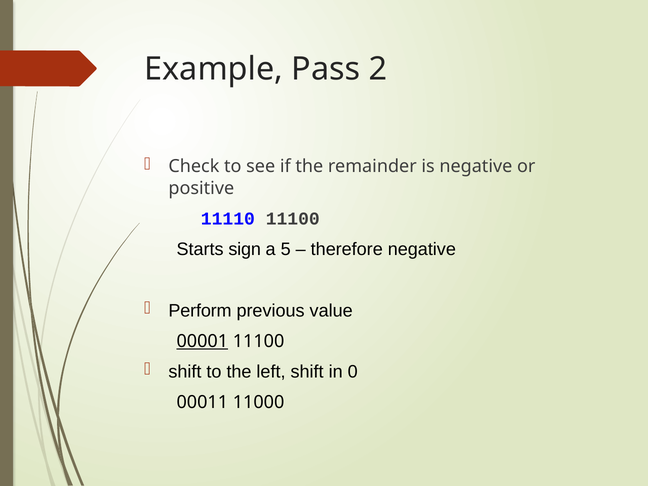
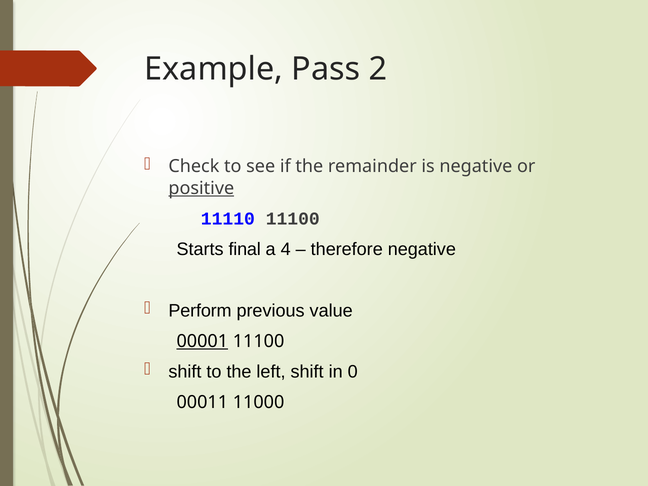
positive underline: none -> present (201, 188)
sign: sign -> final (245, 249)
5: 5 -> 4 (286, 249)
